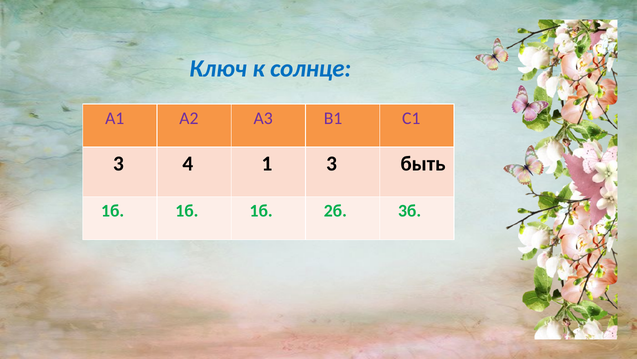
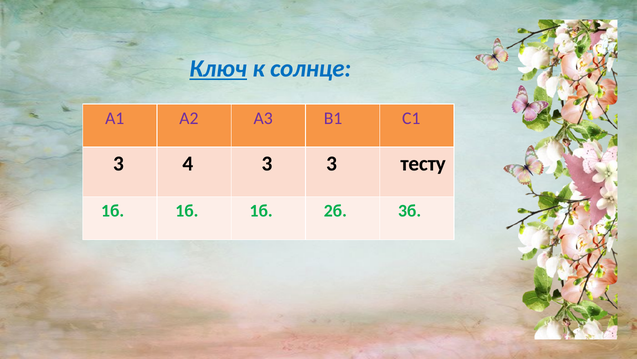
Ключ underline: none -> present (218, 68)
4 1: 1 -> 3 (267, 163)
быть: быть -> тесту (423, 163)
